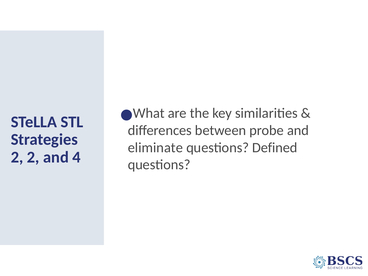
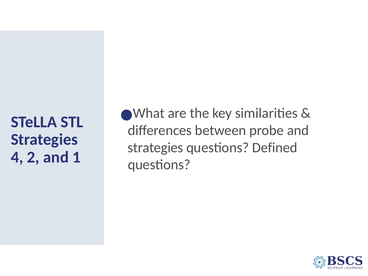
eliminate: eliminate -> strategies (155, 148)
2: 2 -> 4 (17, 157)
4: 4 -> 1 (77, 157)
